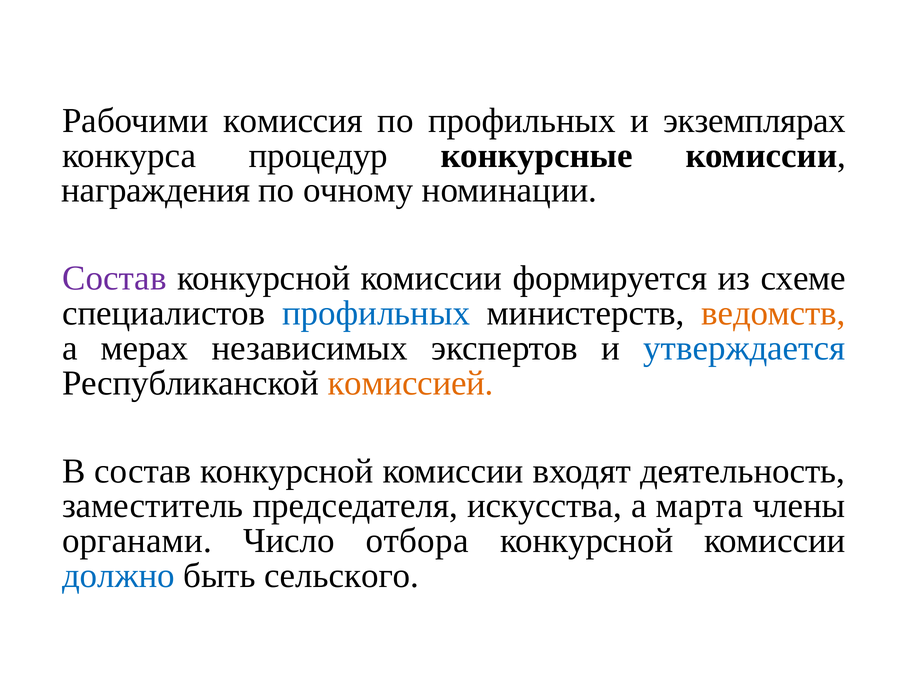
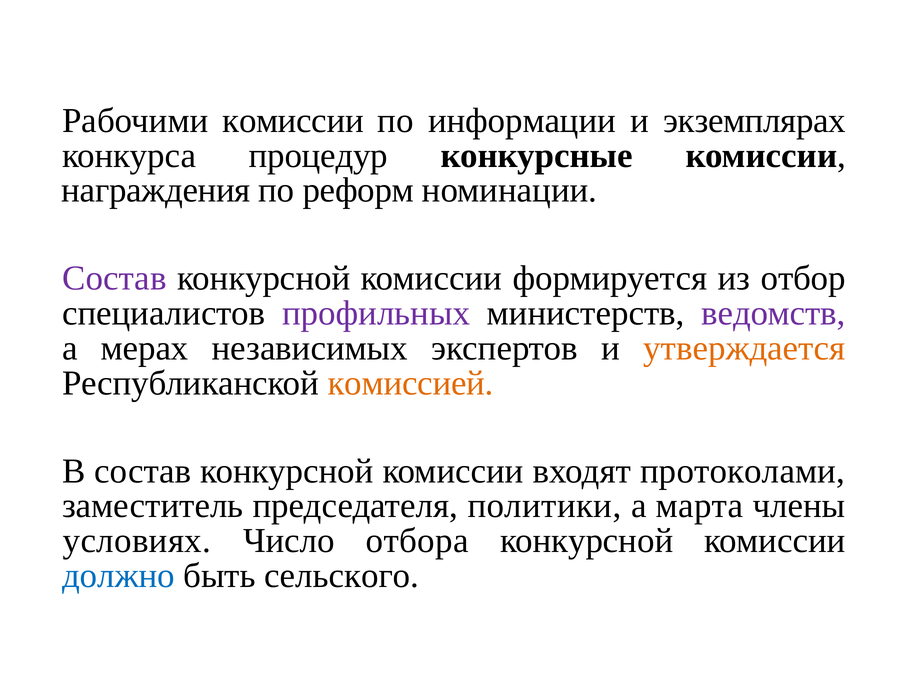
Рабочими комиссия: комиссия -> комиссии (293, 121)
по профильных: профильных -> информации (522, 121)
очному: очному -> реформ (358, 190)
схеме: схеме -> отбор (803, 278)
профильных colour: blue -> purple (376, 313)
ведомств colour: orange -> purple (773, 313)
утверждается colour: blue -> orange (744, 348)
деятельность: деятельность -> протоколами (743, 471)
искусства: искусства -> политики (544, 506)
органами: органами -> условиях (137, 541)
